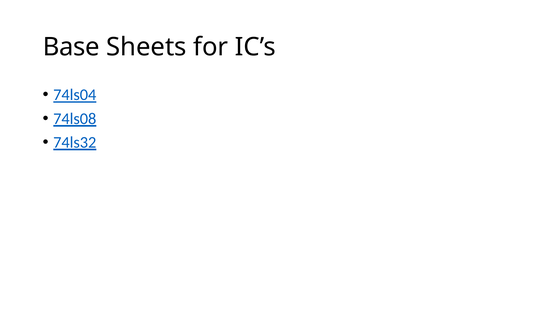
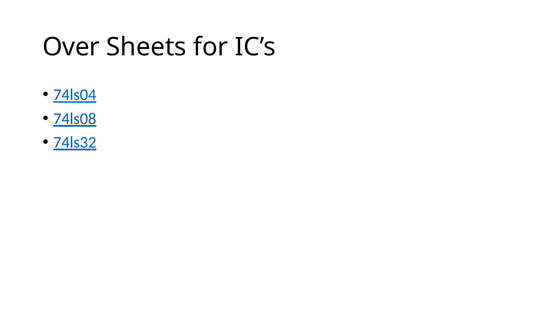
Base: Base -> Over (71, 47)
